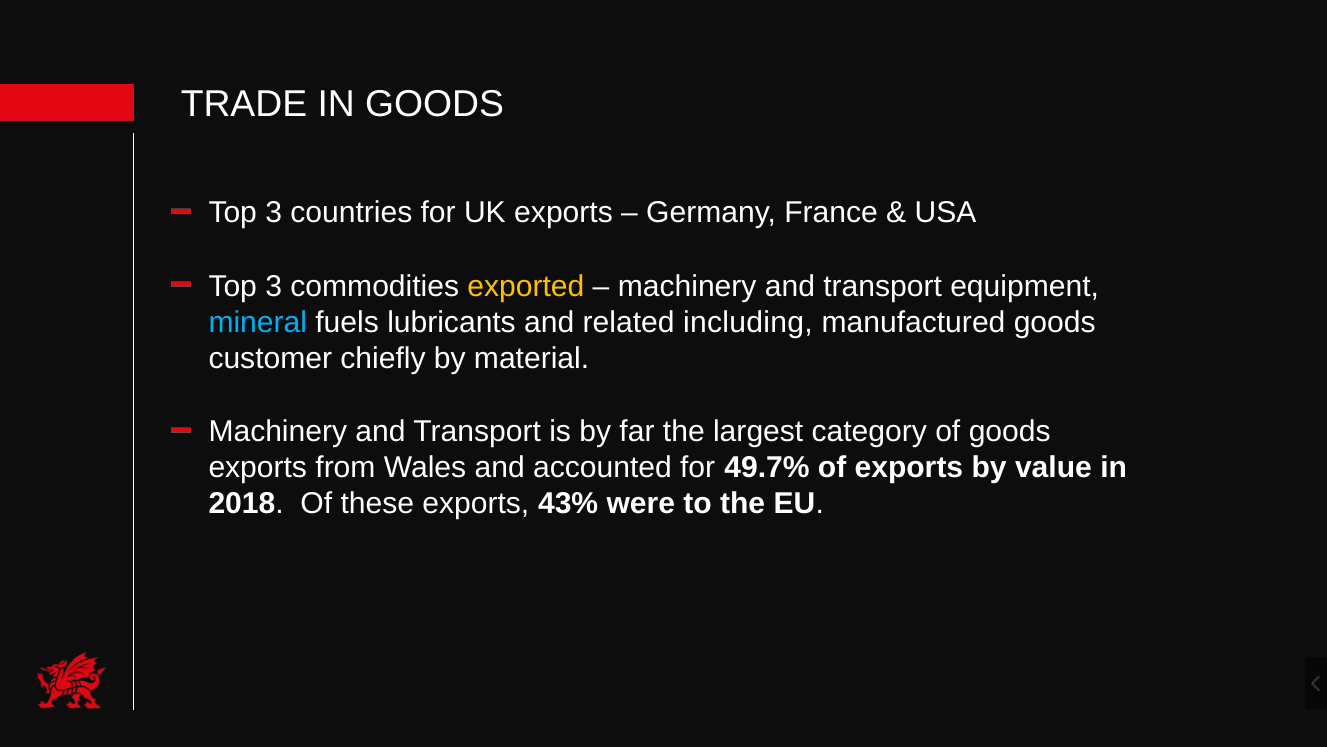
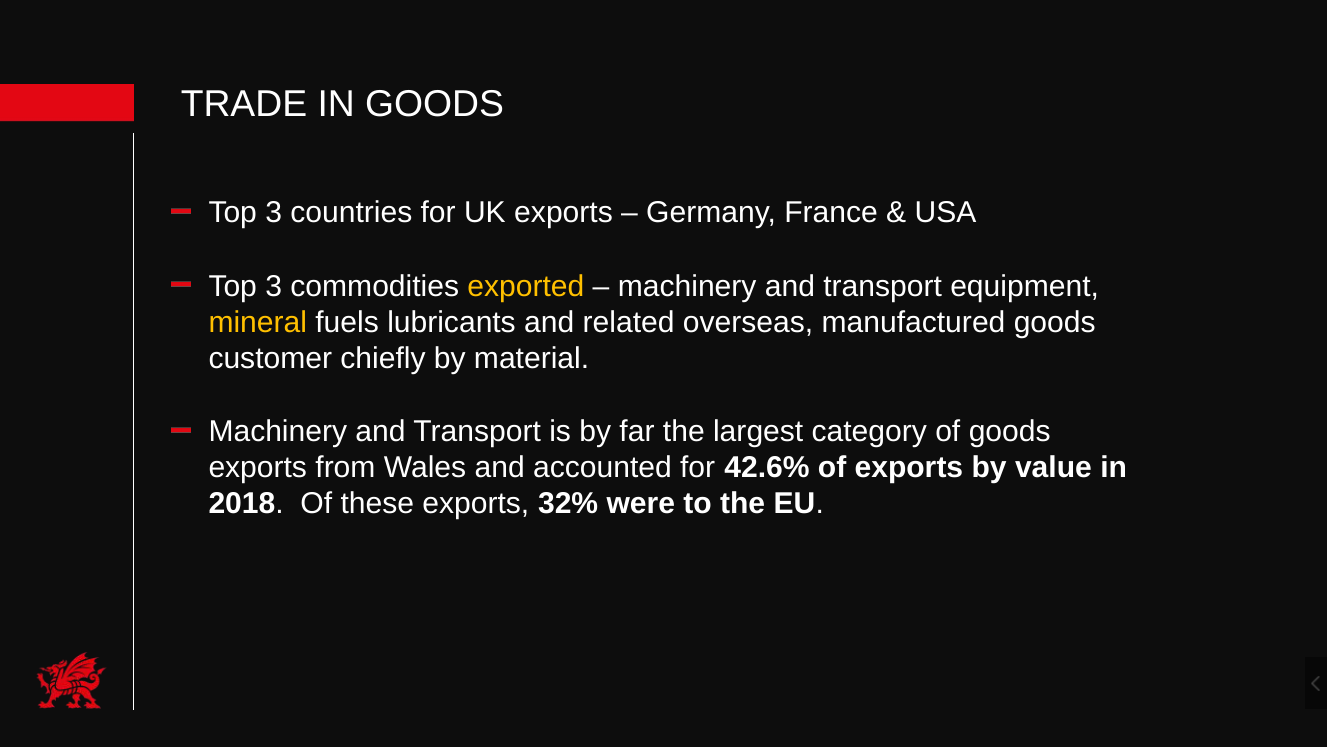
mineral colour: light blue -> yellow (258, 322)
including: including -> overseas (748, 322)
49.7%: 49.7% -> 42.6% (767, 468)
43%: 43% -> 32% (568, 504)
